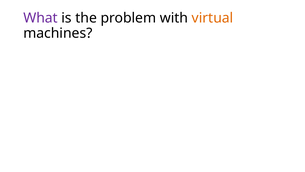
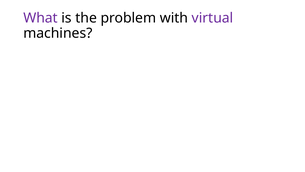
virtual colour: orange -> purple (213, 18)
